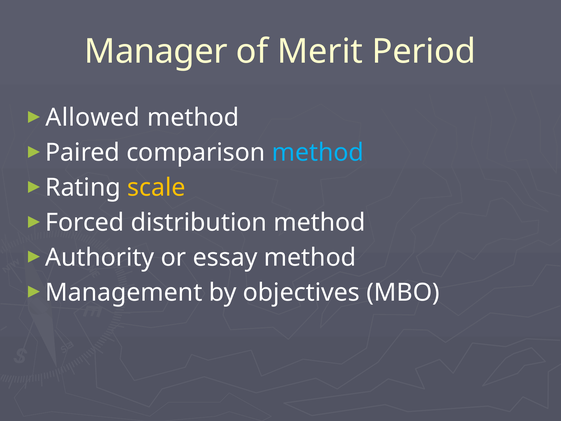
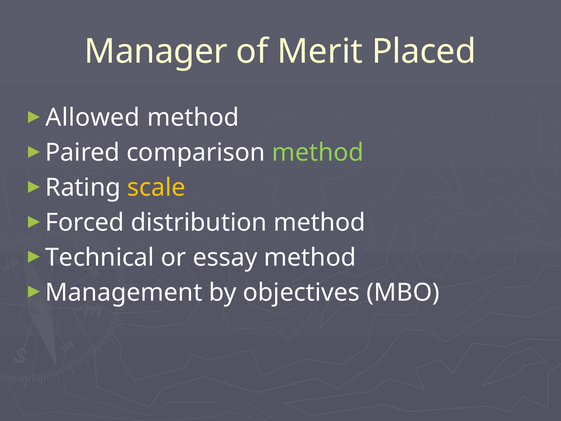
Period: Period -> Placed (424, 51)
method colour: light blue -> light green (318, 153)
Authority: Authority -> Technical (100, 257)
